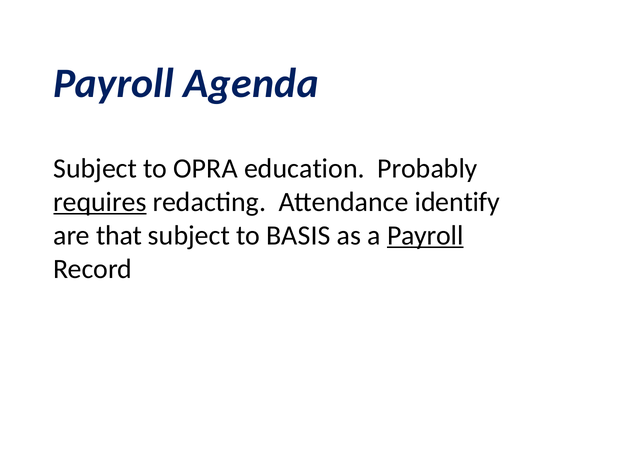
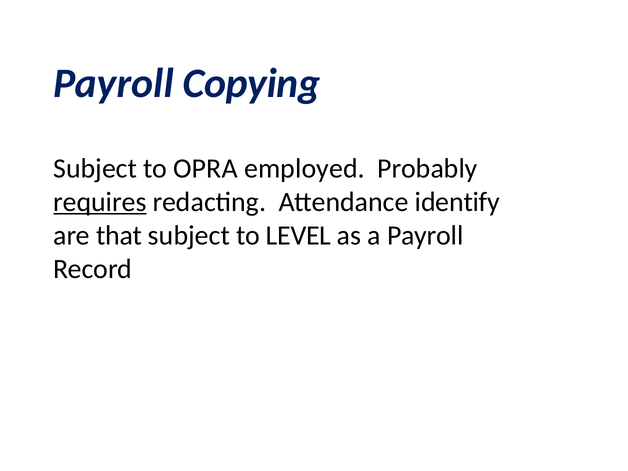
Agenda: Agenda -> Copying (251, 83)
education: education -> employed (304, 168)
BASIS: BASIS -> LEVEL (298, 235)
Payroll underline: present -> none (425, 235)
